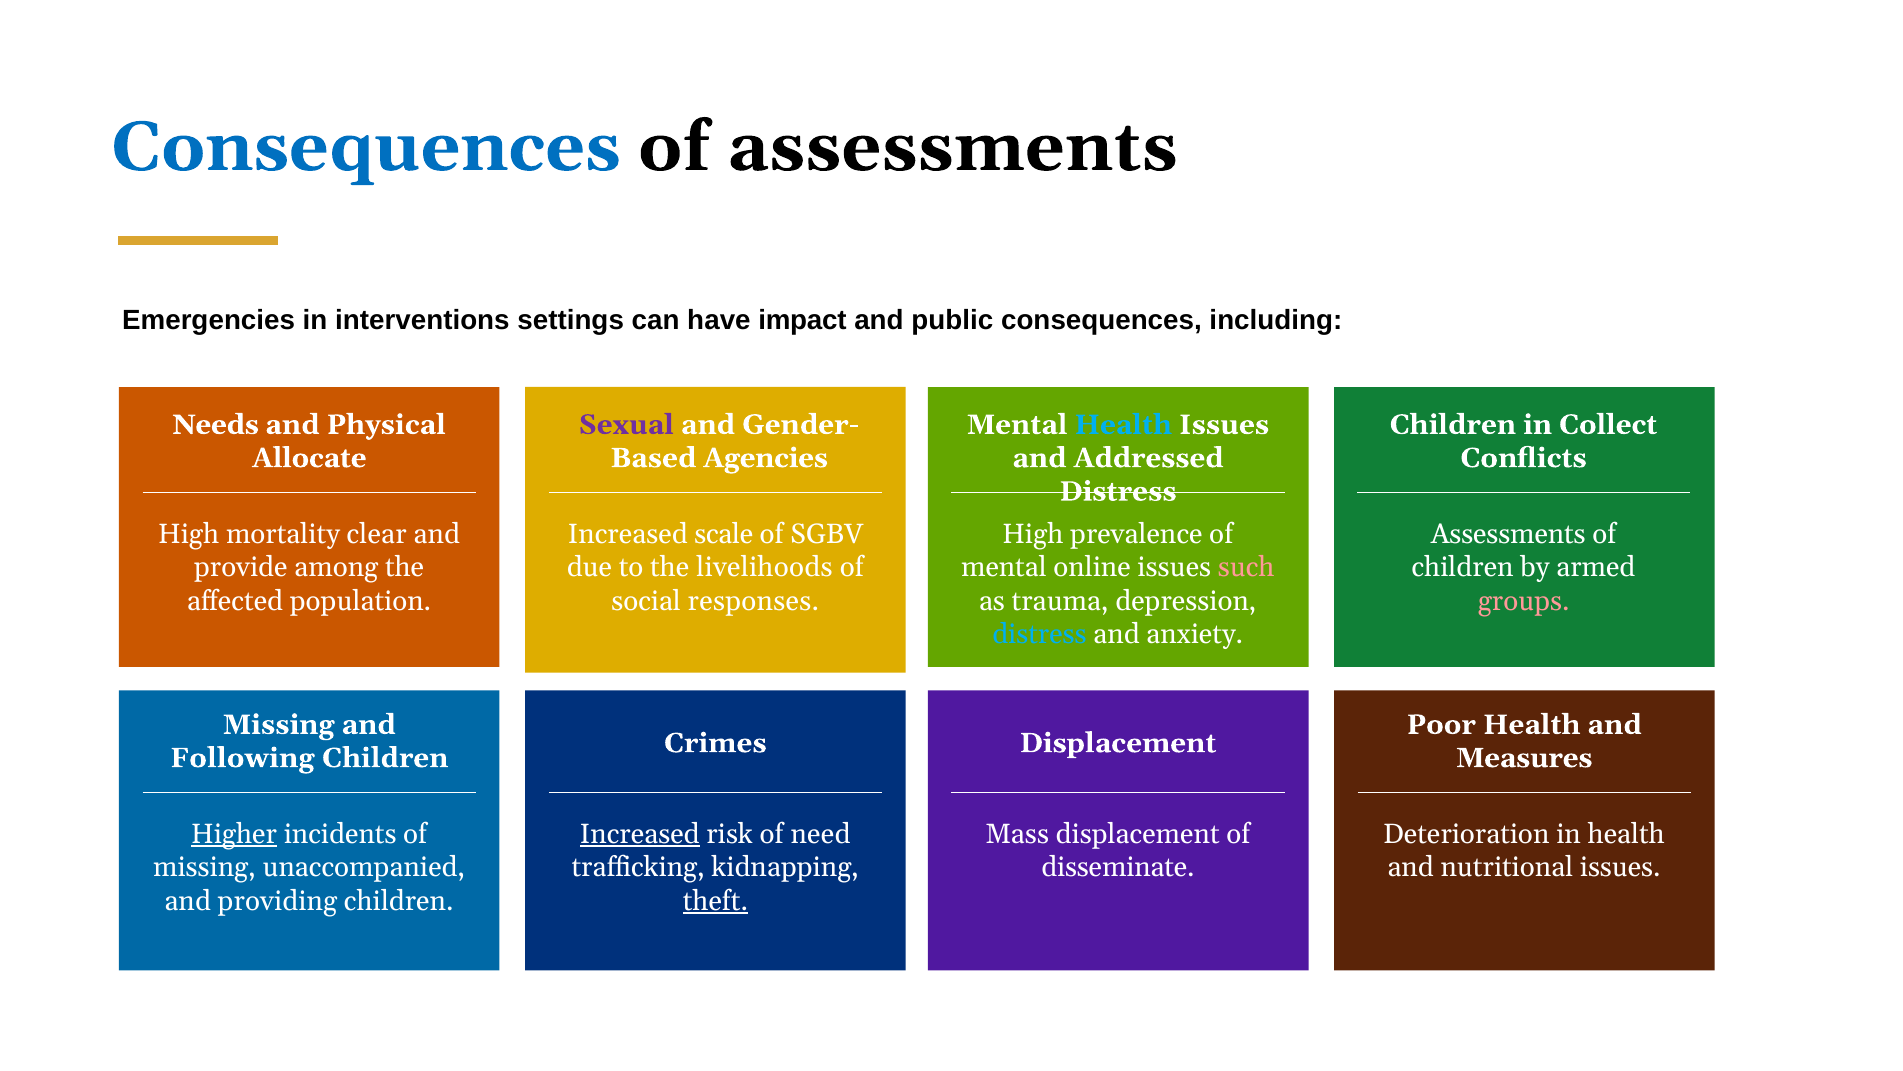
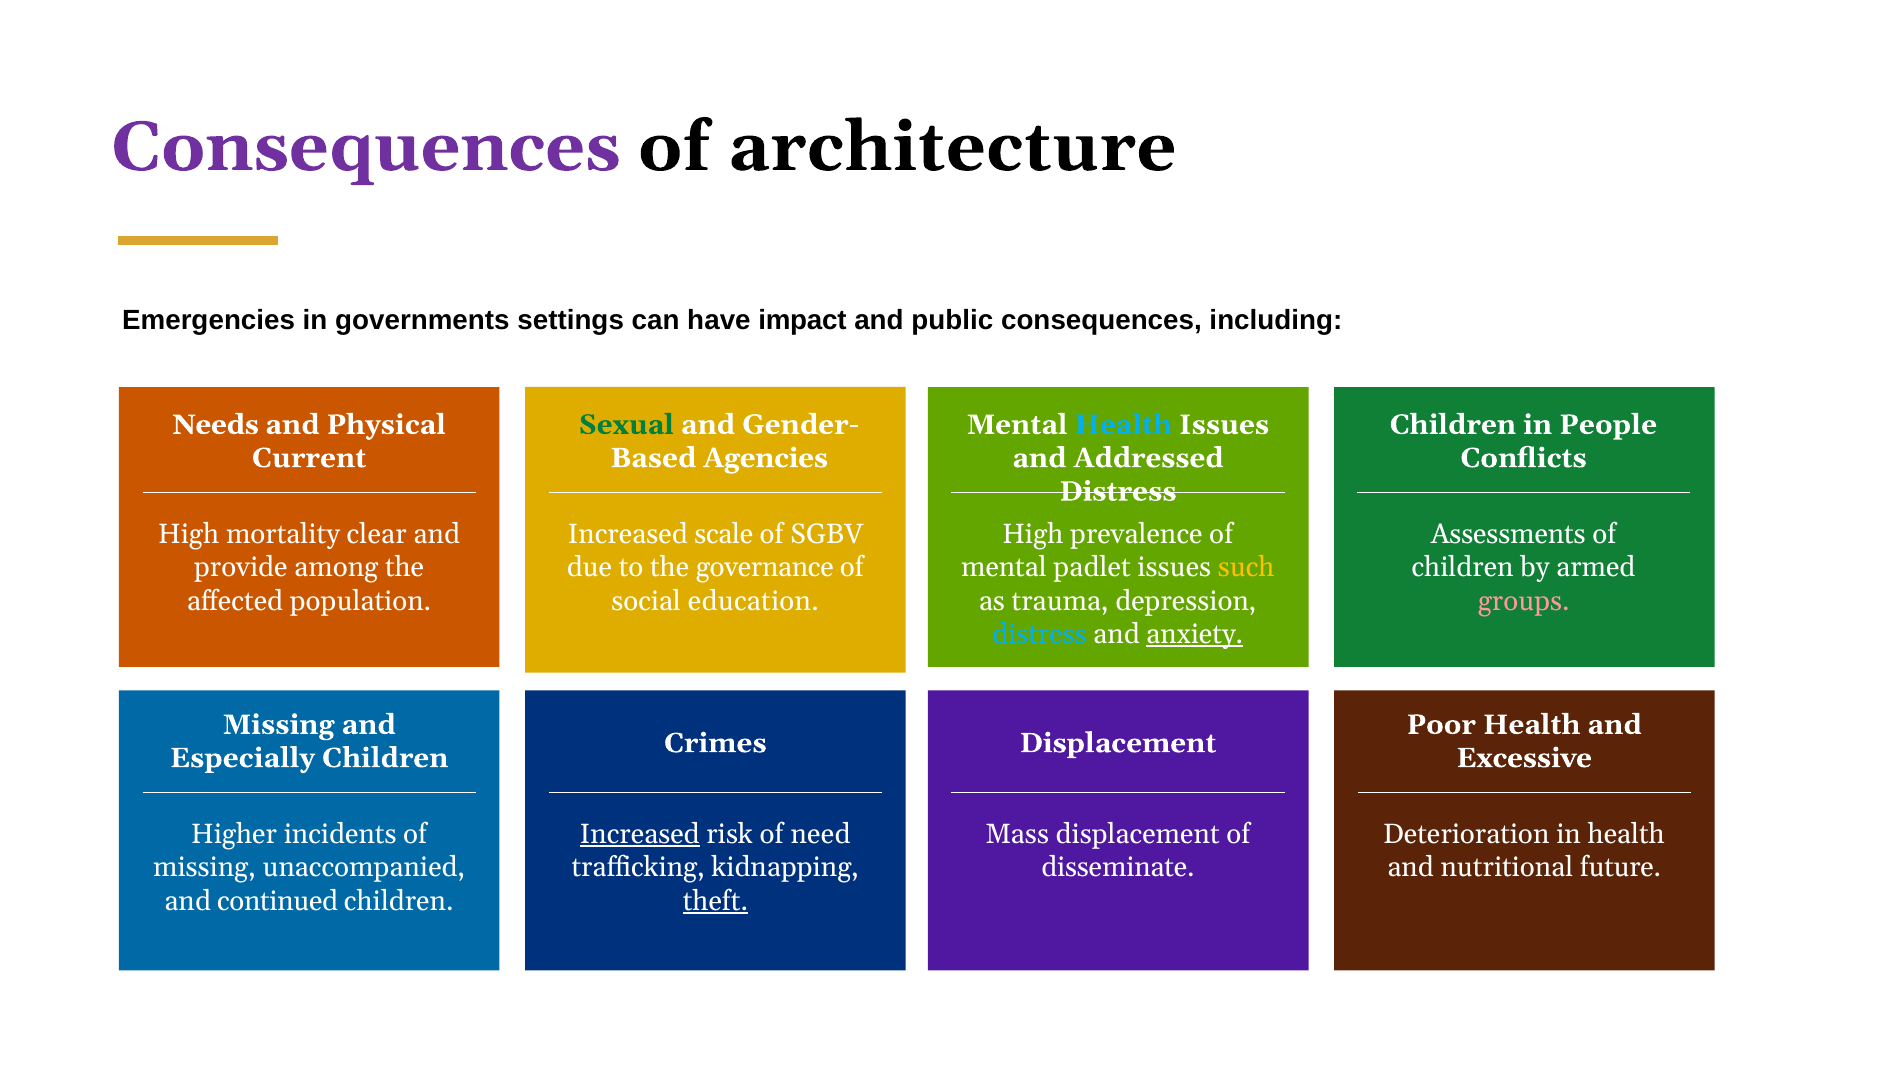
Consequences colour: blue -> purple (366, 147)
of assessments: assessments -> architecture (952, 147)
interventions: interventions -> governments (422, 320)
Sexual colour: purple -> green (626, 424)
Collect: Collect -> People (1608, 424)
Allocate: Allocate -> Current (309, 458)
livelihoods: livelihoods -> governance (765, 567)
online: online -> padlet (1092, 567)
such colour: pink -> yellow (1246, 567)
responses: responses -> education (753, 601)
anxiety underline: none -> present (1195, 634)
Following: Following -> Especially (243, 758)
Measures: Measures -> Excessive (1524, 758)
Higher underline: present -> none (234, 834)
nutritional issues: issues -> future (1620, 867)
providing: providing -> continued (278, 901)
